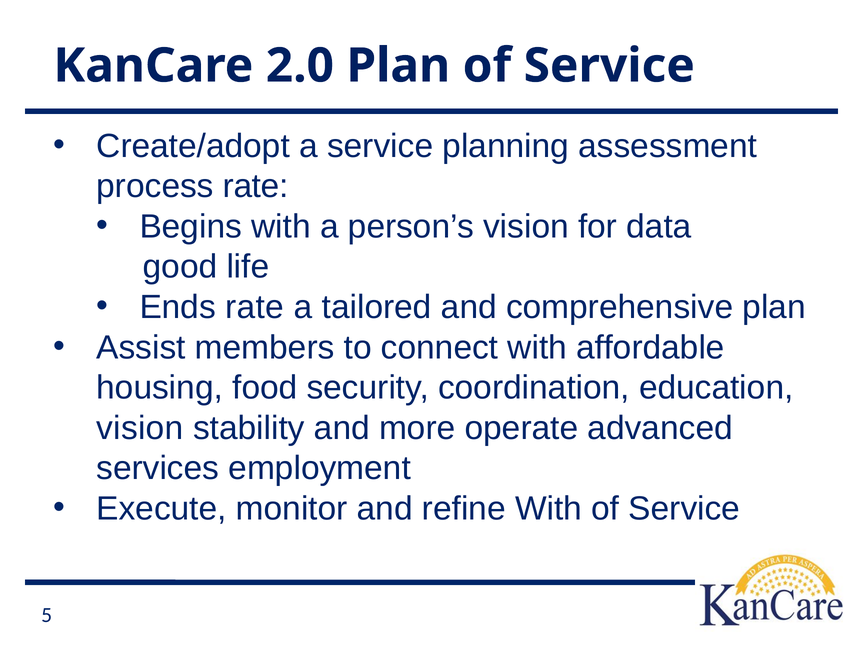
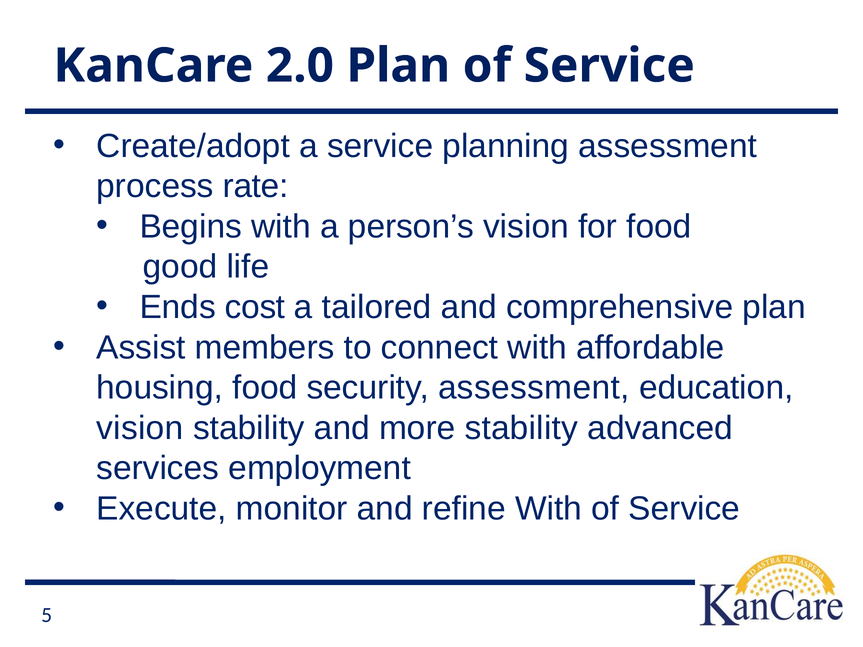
for data: data -> food (659, 227)
Ends rate: rate -> cost (255, 307)
security coordination: coordination -> assessment (534, 388)
more operate: operate -> stability (521, 428)
